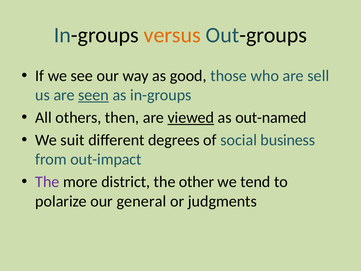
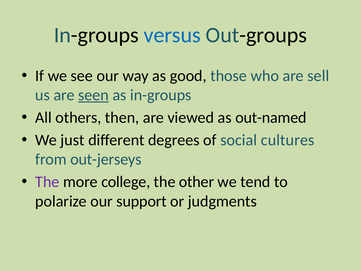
versus colour: orange -> blue (172, 35)
viewed underline: present -> none (191, 118)
suit: suit -> just (73, 140)
business: business -> cultures (288, 140)
out-impact: out-impact -> out-jerseys (106, 159)
district: district -> college (126, 182)
general: general -> support (142, 201)
